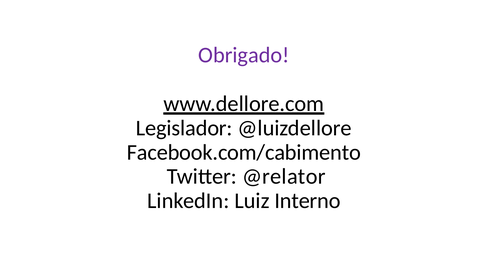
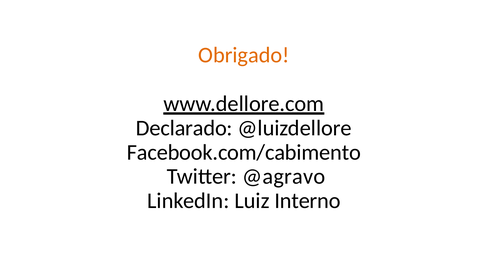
Obrigado colour: purple -> orange (244, 55)
Legislador: Legislador -> Declarado (184, 128)
@relator: @relator -> @agravo (284, 177)
